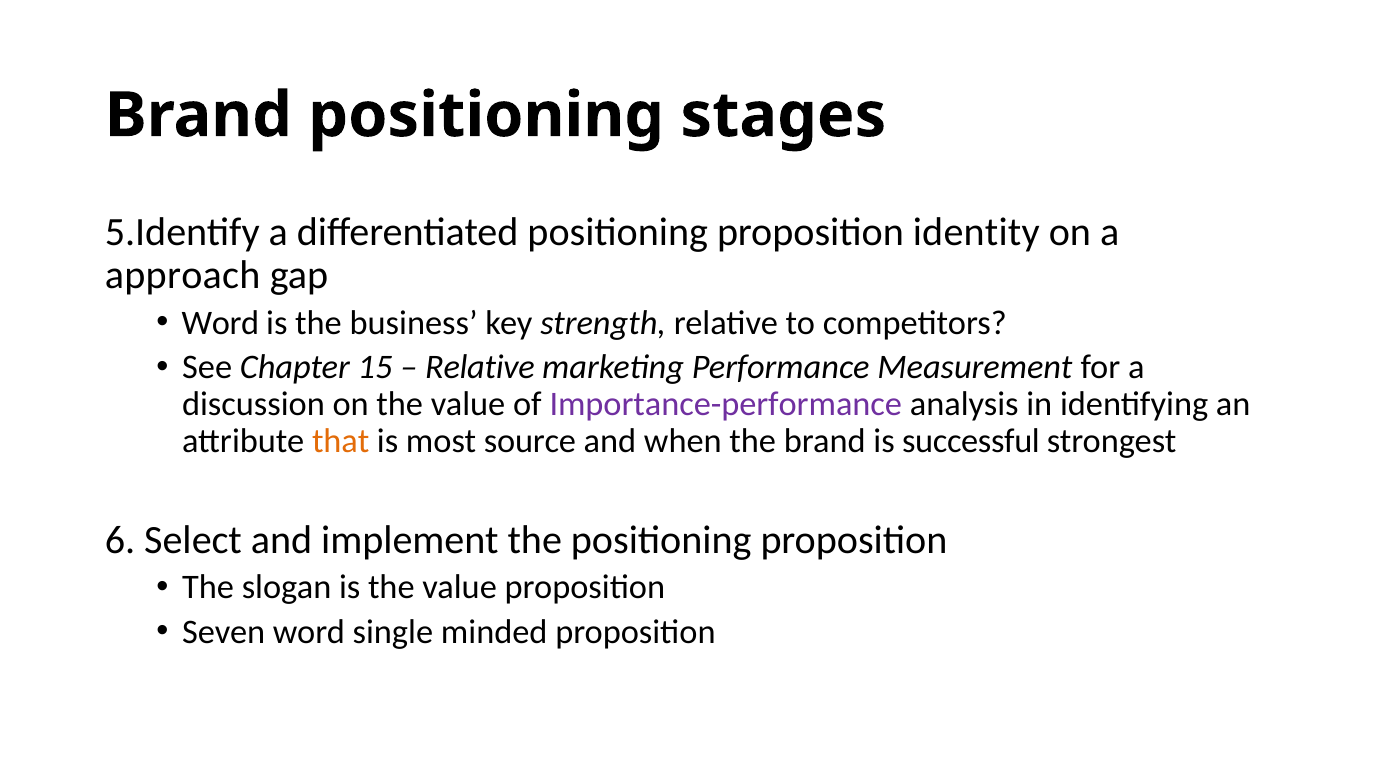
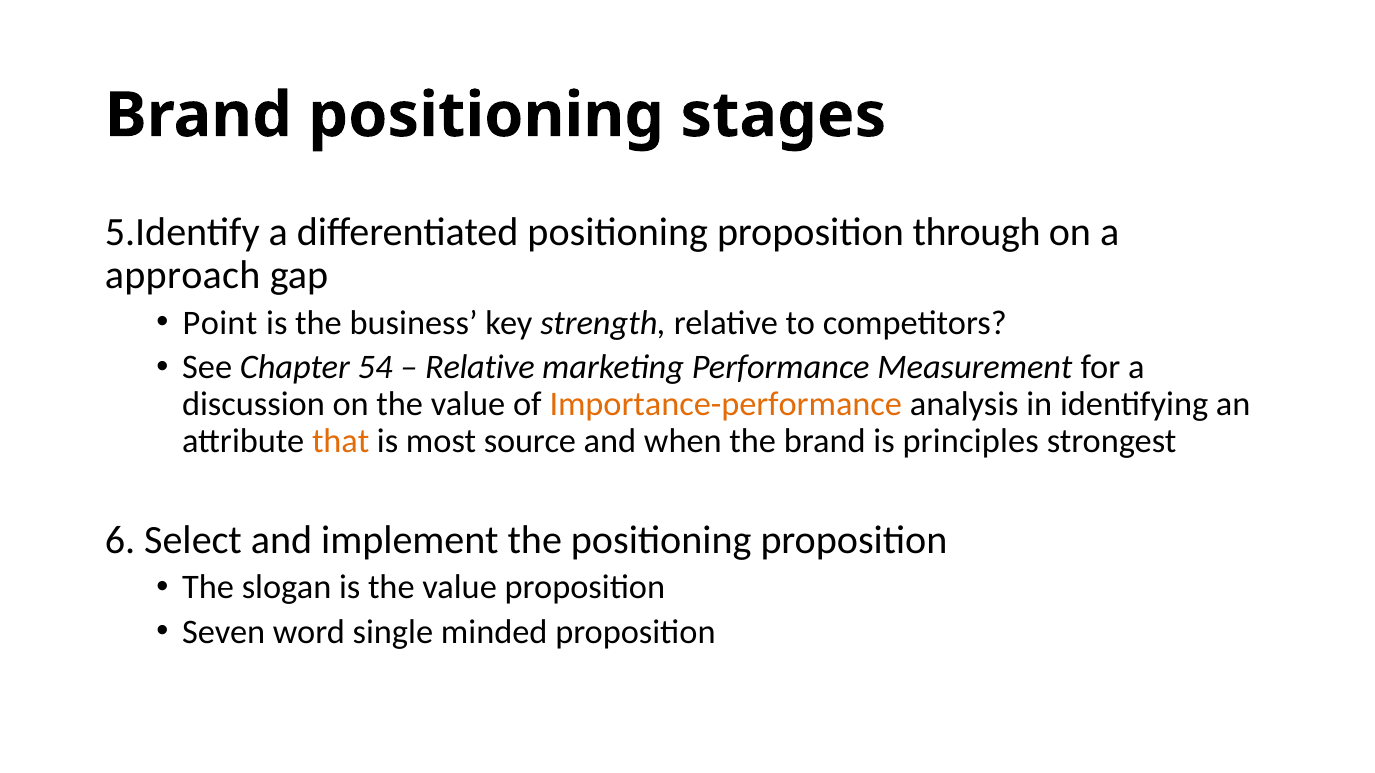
identity: identity -> through (977, 232)
Word: Word -> Point (220, 323)
15: 15 -> 54 (375, 367)
Importance-performance colour: purple -> orange (726, 405)
successful: successful -> principles (971, 442)
